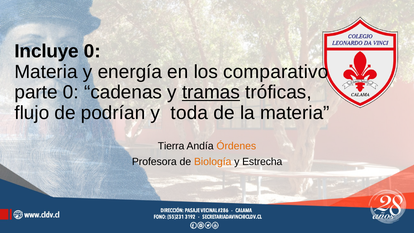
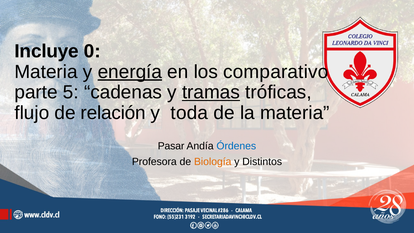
energía underline: none -> present (130, 72)
parte 0: 0 -> 5 (71, 92)
podrían: podrían -> relación (113, 113)
Tierra: Tierra -> Pasar (171, 146)
Órdenes colour: orange -> blue (236, 146)
Estrecha: Estrecha -> Distintos (262, 162)
